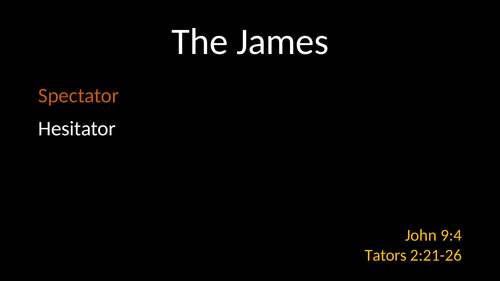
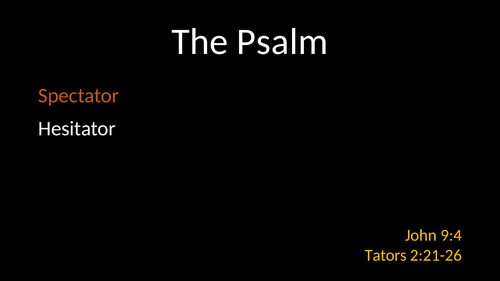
James: James -> Psalm (282, 42)
